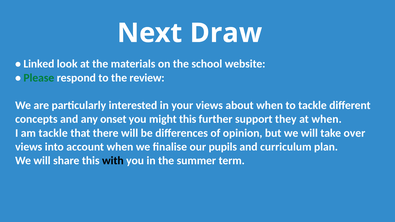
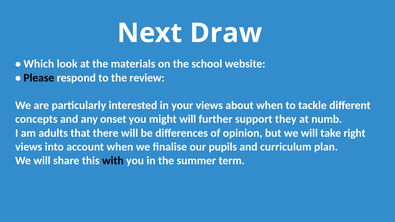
Linked: Linked -> Which (39, 64)
Please colour: green -> black (39, 78)
might this: this -> will (188, 119)
at when: when -> numb (327, 119)
am tackle: tackle -> adults (53, 133)
over: over -> right (355, 133)
